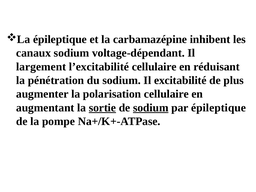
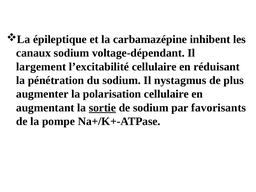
excitabilité: excitabilité -> nystagmus (180, 80)
sodium underline: present -> none (151, 108)
par épileptique: épileptique -> favorisants (219, 108)
